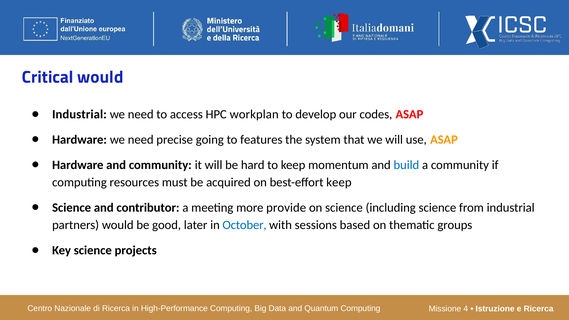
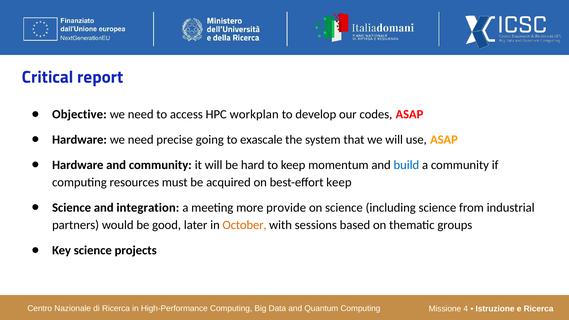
Critical would: would -> report (100, 77)
Industrial: Industrial -> Objective (79, 114)
features: features -> exascale (261, 140)
contributor: contributor -> integration (148, 208)
October colour: blue -> orange (245, 225)
